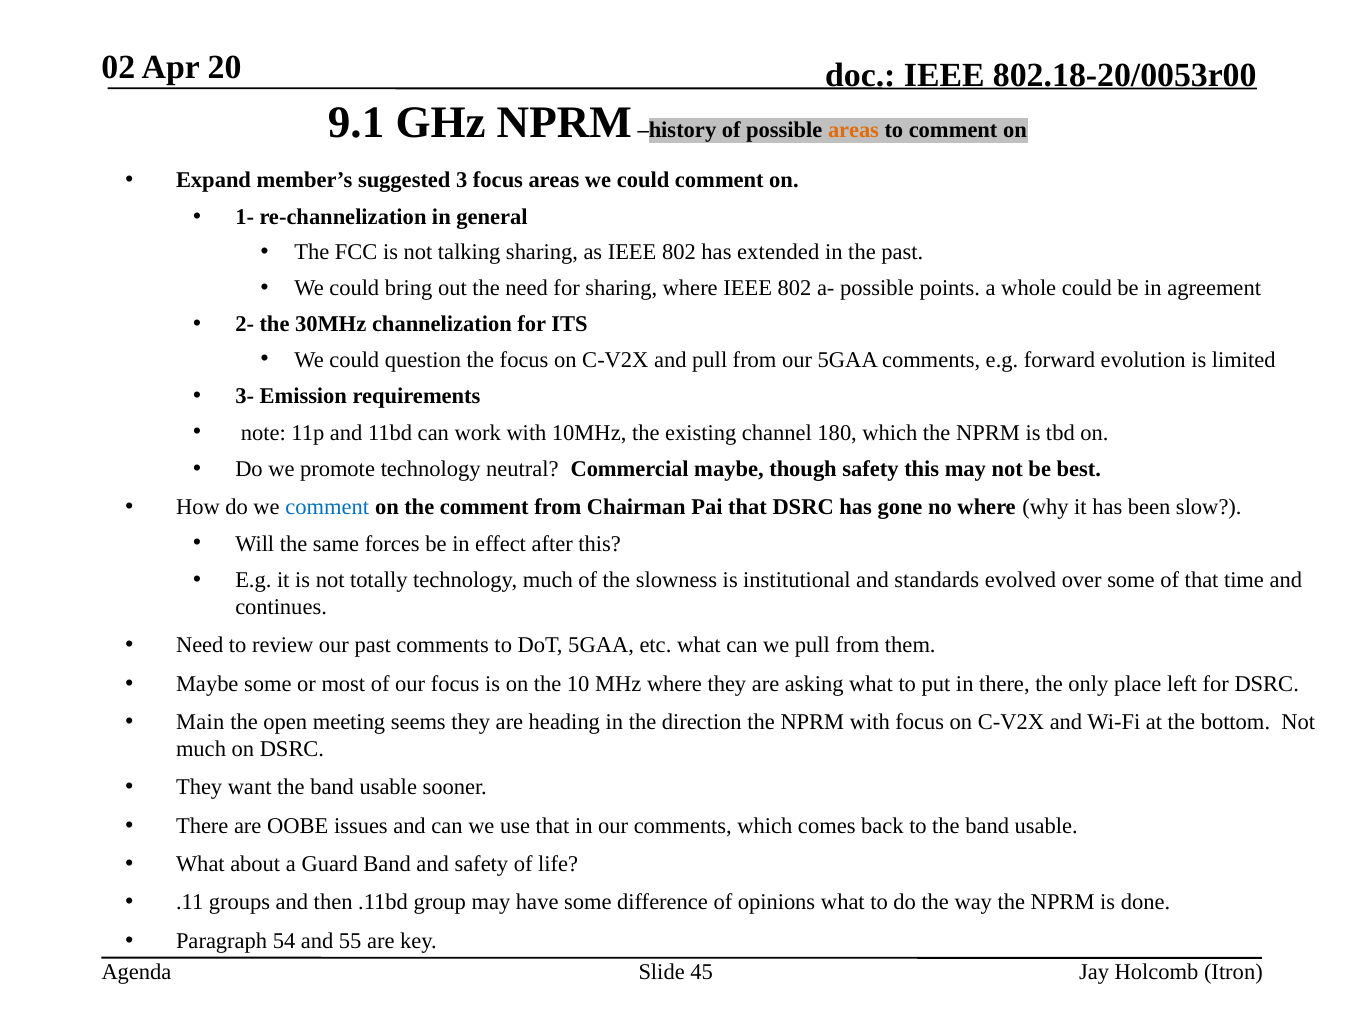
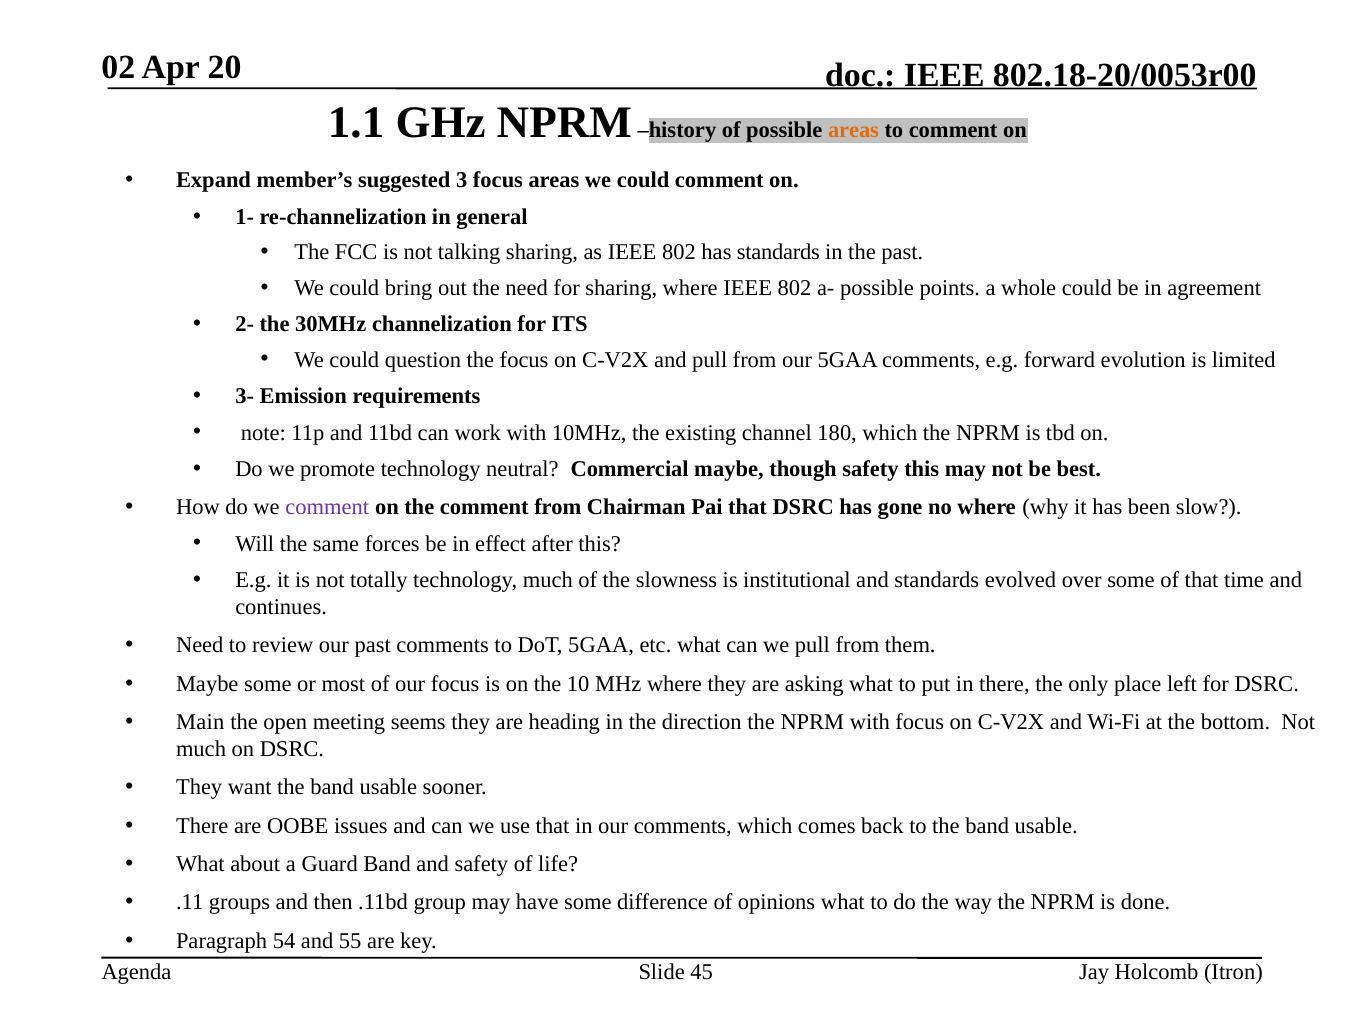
9.1: 9.1 -> 1.1 (356, 123)
has extended: extended -> standards (778, 252)
comment colour: blue -> purple (327, 507)
